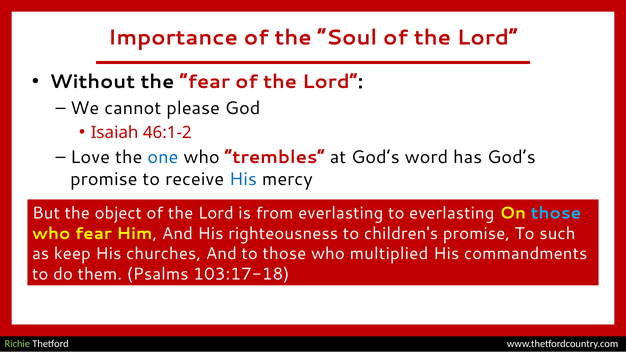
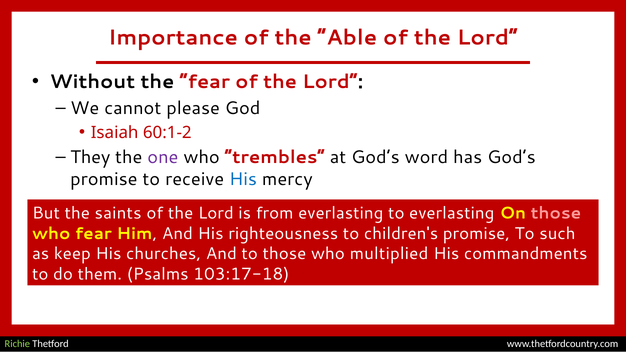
Soul: Soul -> Able (347, 38)
46:1-2: 46:1-2 -> 60:1-2 (167, 133)
Love: Love -> They (90, 157)
one colour: blue -> purple (163, 157)
object: object -> saints (118, 213)
those colour: light blue -> pink (556, 213)
